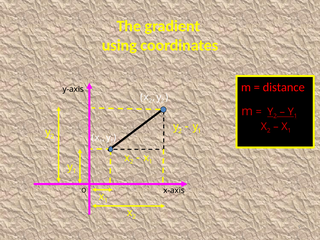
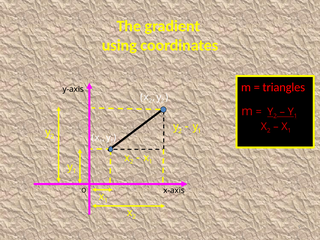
distance: distance -> triangles (284, 87)
